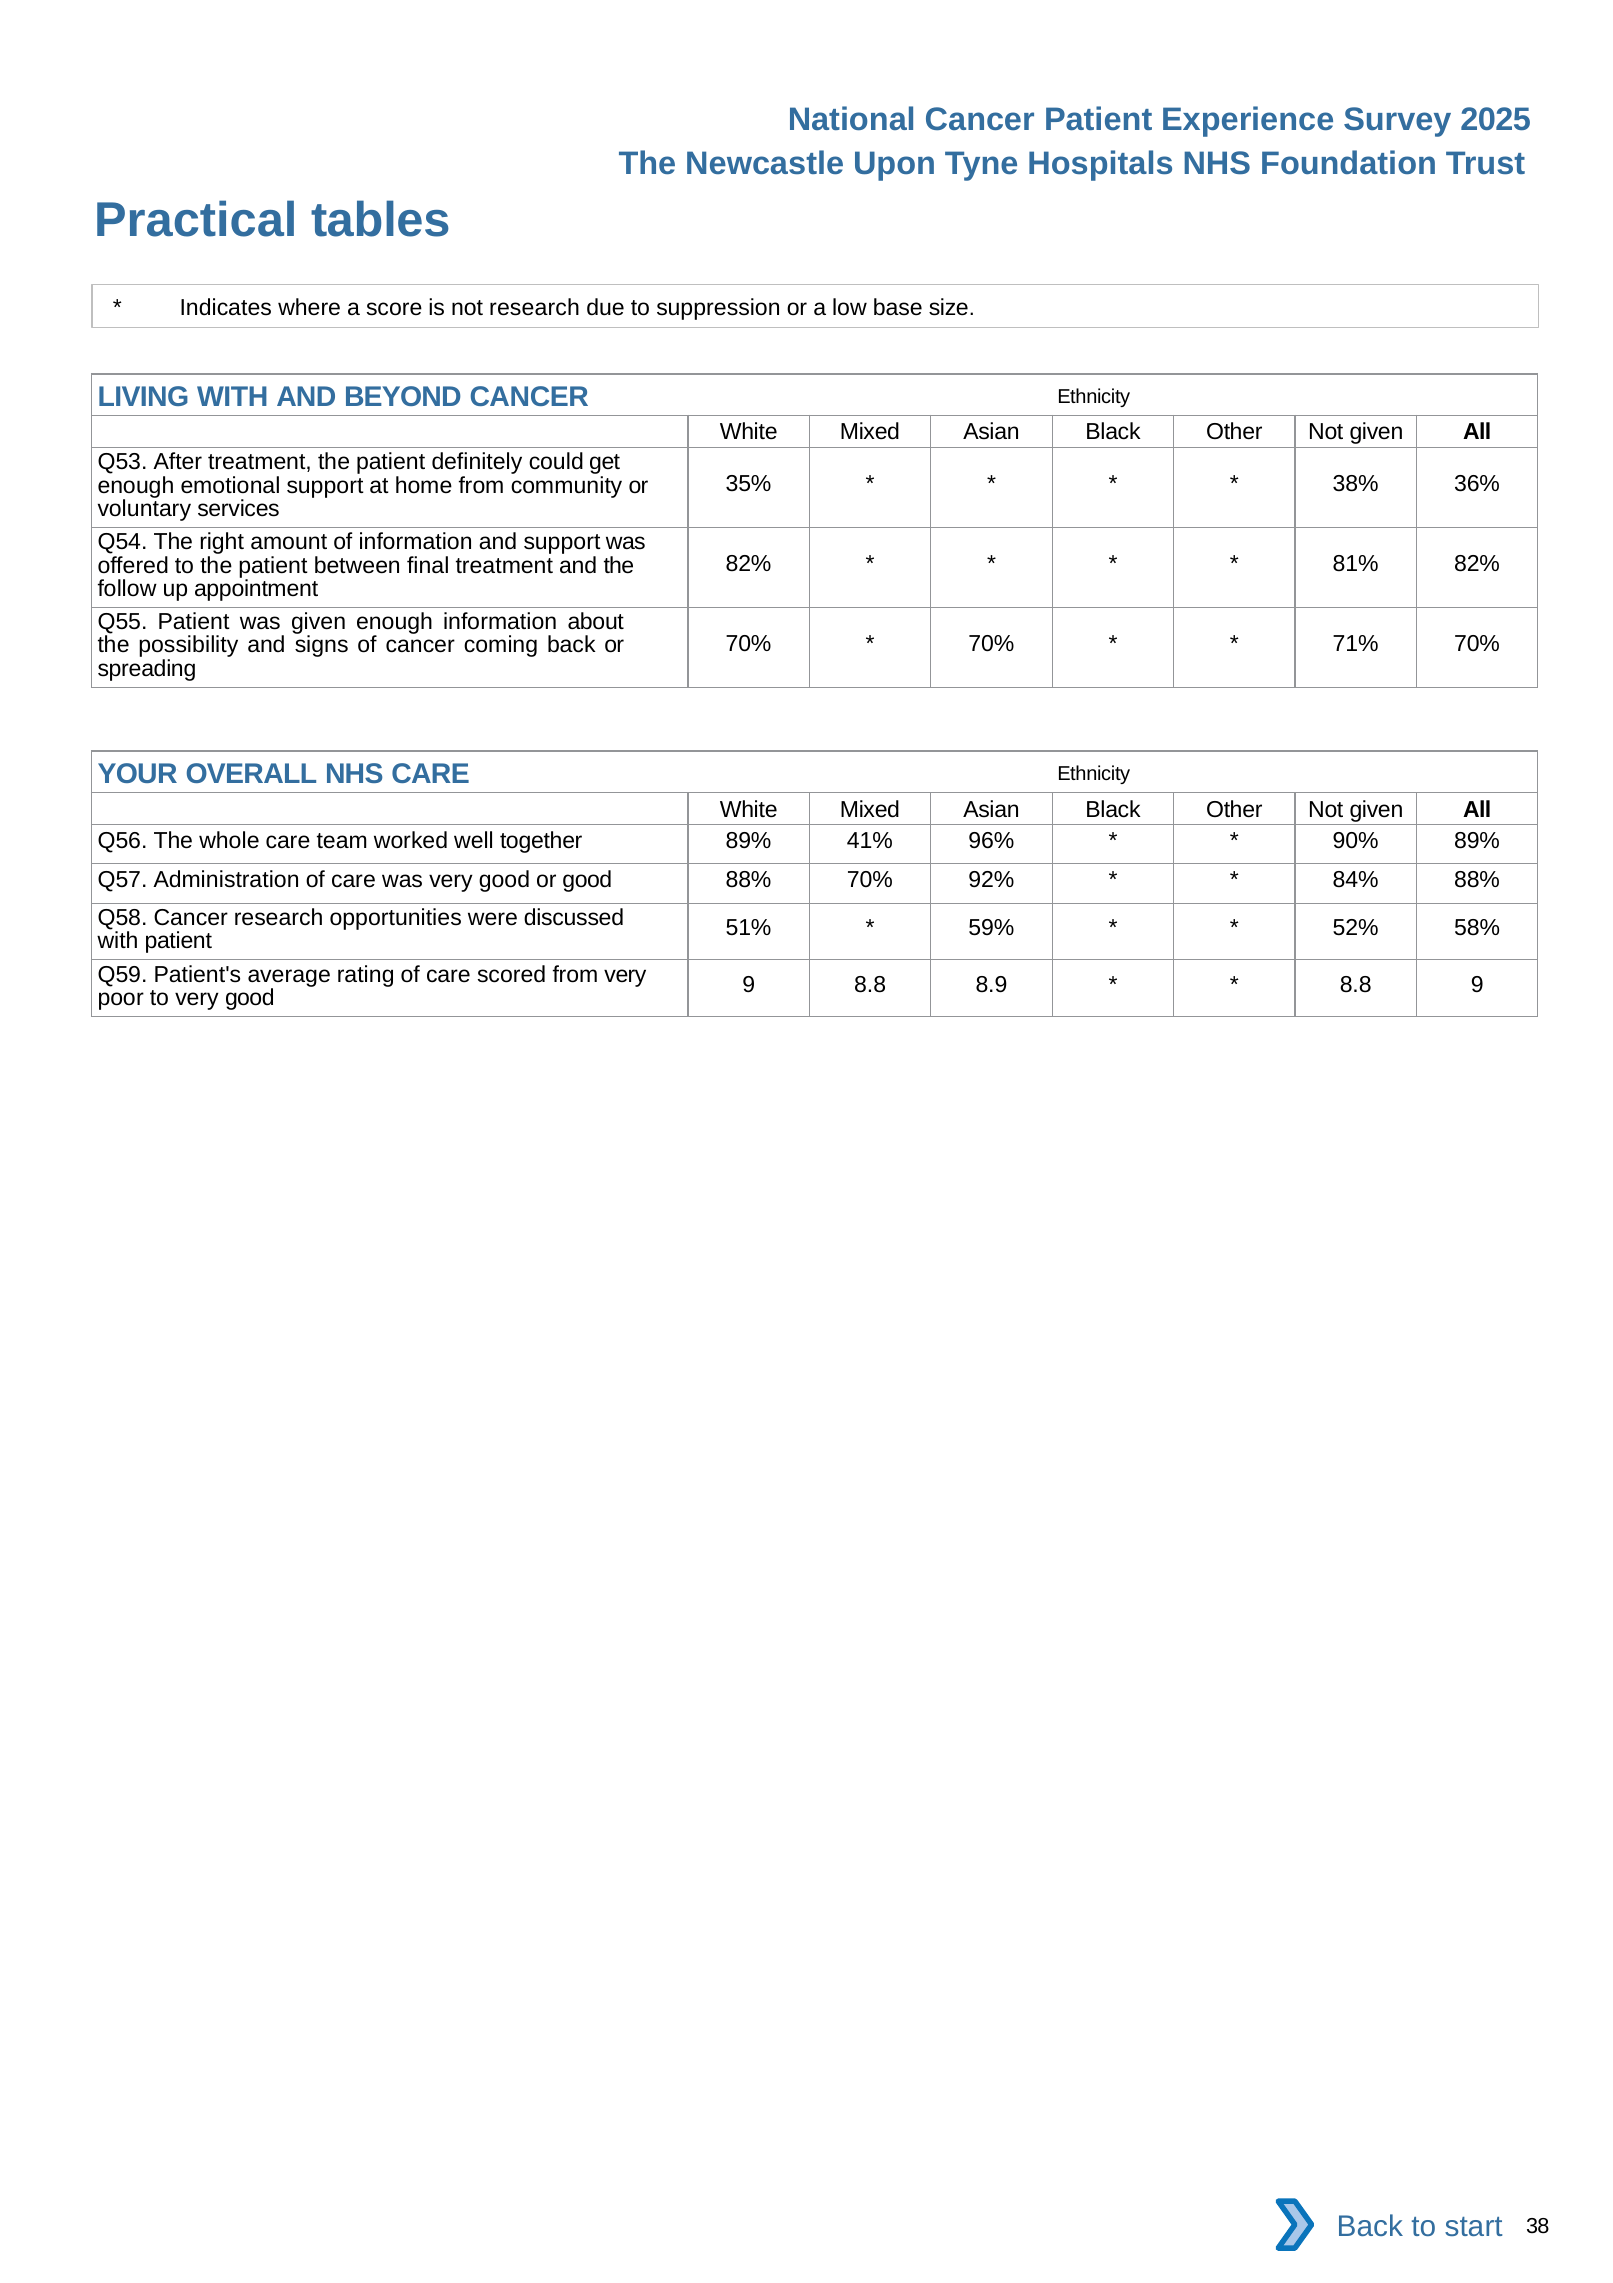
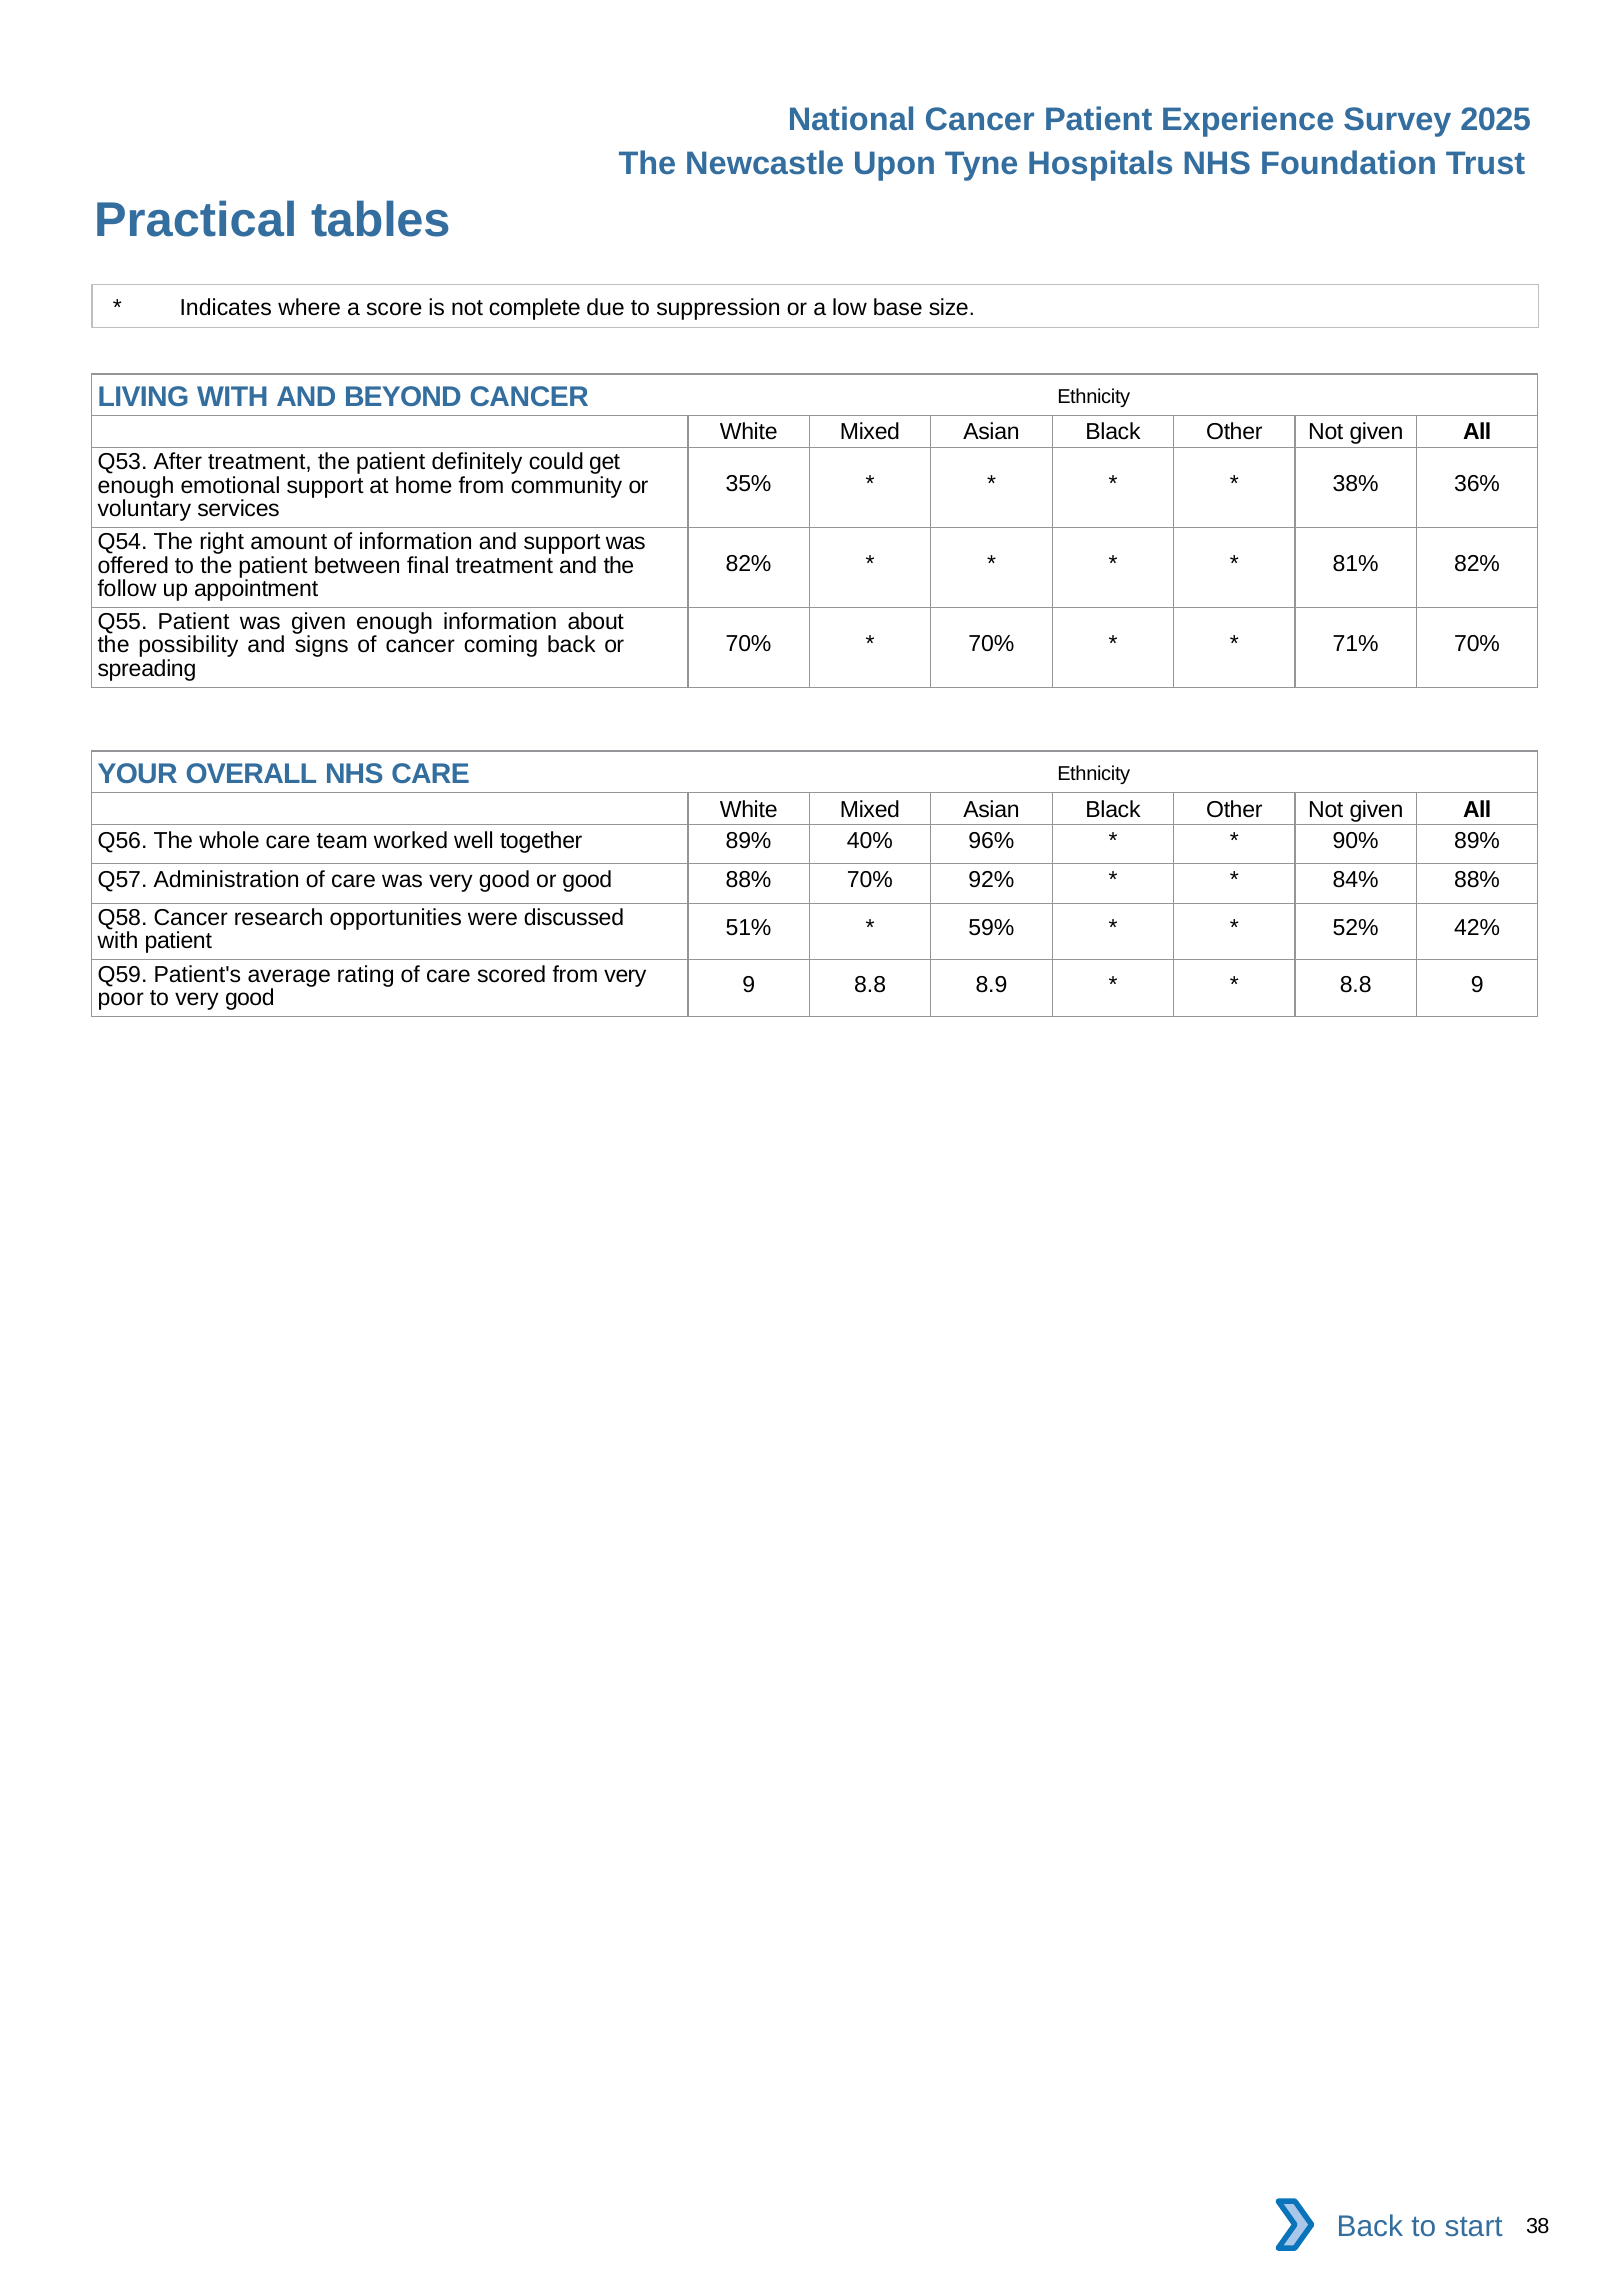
not research: research -> complete (535, 308)
41%: 41% -> 40% (870, 841)
58%: 58% -> 42% (1477, 928)
